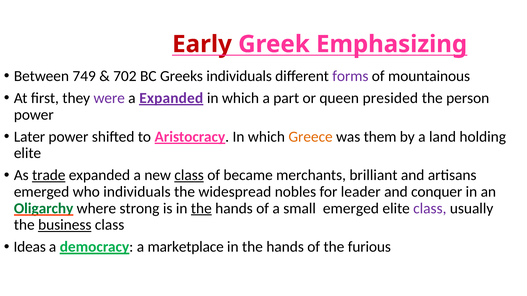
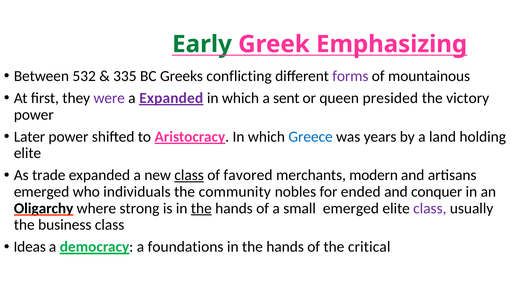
Early colour: red -> green (202, 44)
749: 749 -> 532 (84, 76)
702: 702 -> 335 (125, 76)
Greeks individuals: individuals -> conflicting (239, 76)
part: part -> sent (286, 98)
person: person -> victory (468, 98)
Greece colour: orange -> blue (311, 137)
them: them -> years (380, 137)
trade underline: present -> none (49, 176)
became: became -> favored (248, 176)
brilliant: brilliant -> modern (374, 176)
widespread: widespread -> community (235, 192)
leader: leader -> ended (361, 192)
Oligarchy colour: green -> black (44, 209)
business underline: present -> none (65, 225)
marketplace: marketplace -> foundations (186, 247)
furious: furious -> critical (369, 247)
